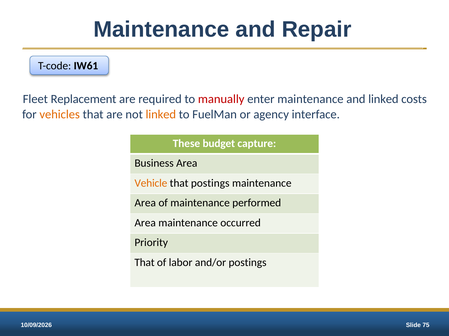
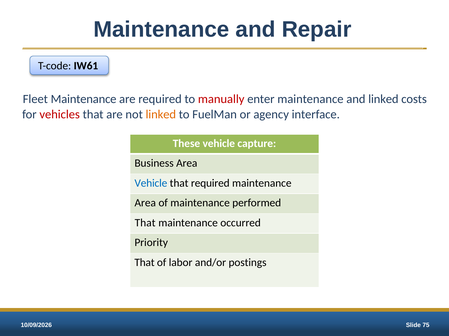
Fleet Replacement: Replacement -> Maintenance (84, 99)
vehicles colour: orange -> red (60, 115)
These budget: budget -> vehicle (219, 144)
Vehicle colour: orange -> blue (151, 183)
that postings: postings -> required (210, 183)
Area: Area -> That (145, 223)
